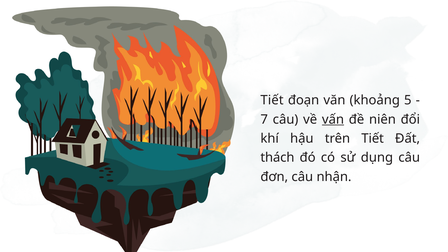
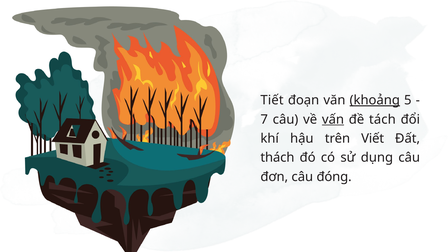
khoảng underline: none -> present (375, 100)
niên: niên -> tách (382, 119)
trên Tiết: Tiết -> Viết (373, 138)
nhận: nhận -> đóng (334, 177)
